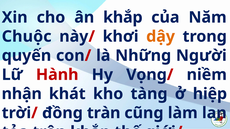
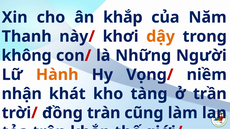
Chuộc: Chuộc -> Thanh (27, 37)
quyến: quyến -> không (27, 56)
Hành colour: red -> orange (57, 75)
hiệp: hiệp -> trần (210, 94)
